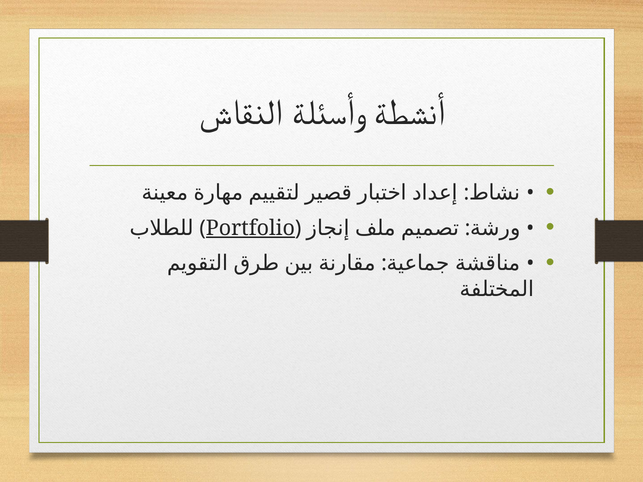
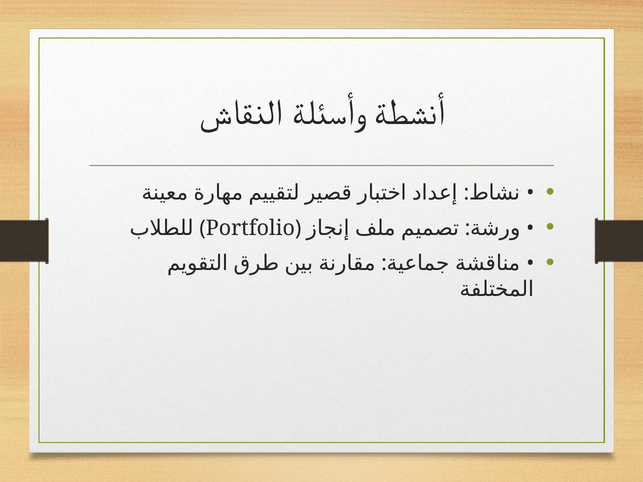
Portfolio underline: present -> none (250, 228)
